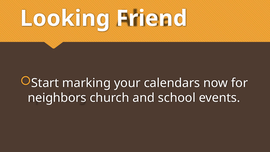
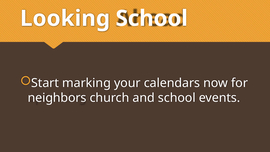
Looking Friend: Friend -> School (152, 18)
